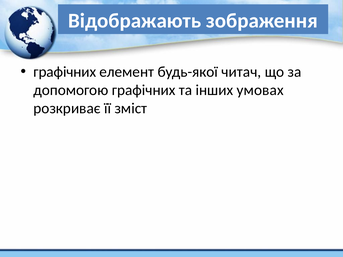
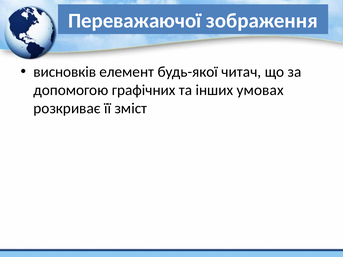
Відображають: Відображають -> Переважаючої (135, 21)
графічних: графічних -> висновків (65, 72)
